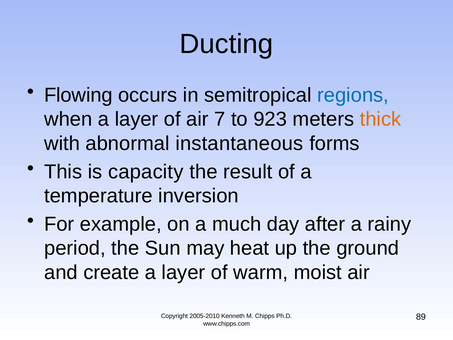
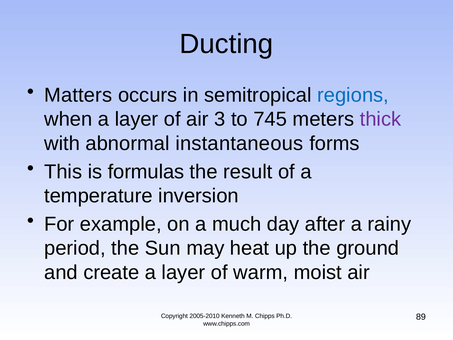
Flowing: Flowing -> Matters (78, 95)
7: 7 -> 3 (220, 119)
923: 923 -> 745 (270, 119)
thick colour: orange -> purple (381, 119)
capacity: capacity -> formulas (146, 172)
